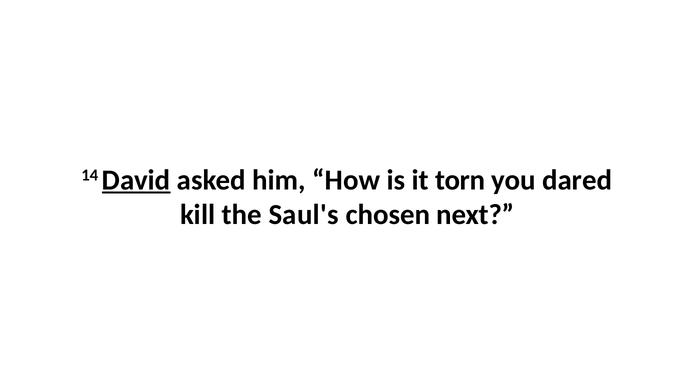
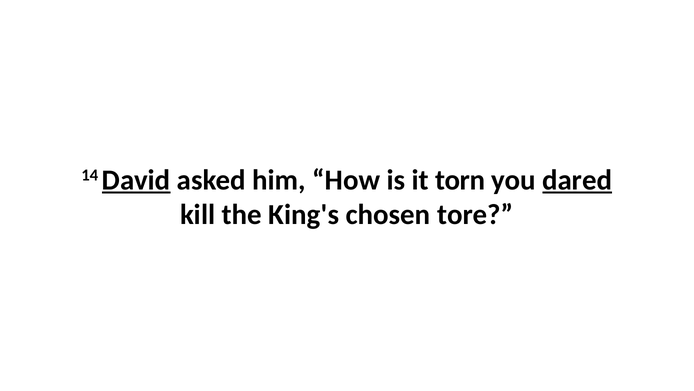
dared underline: none -> present (577, 180)
Saul's: Saul's -> King's (304, 215)
next: next -> tore (475, 215)
